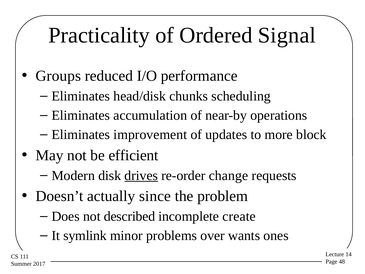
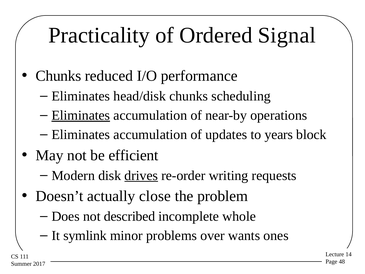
Groups: Groups -> Chunks (58, 76)
Eliminates underline: none -> present (81, 115)
improvement: improvement -> accumulation (150, 135)
more: more -> years (279, 135)
change: change -> writing (229, 175)
since: since -> close (155, 196)
create: create -> whole (239, 216)
